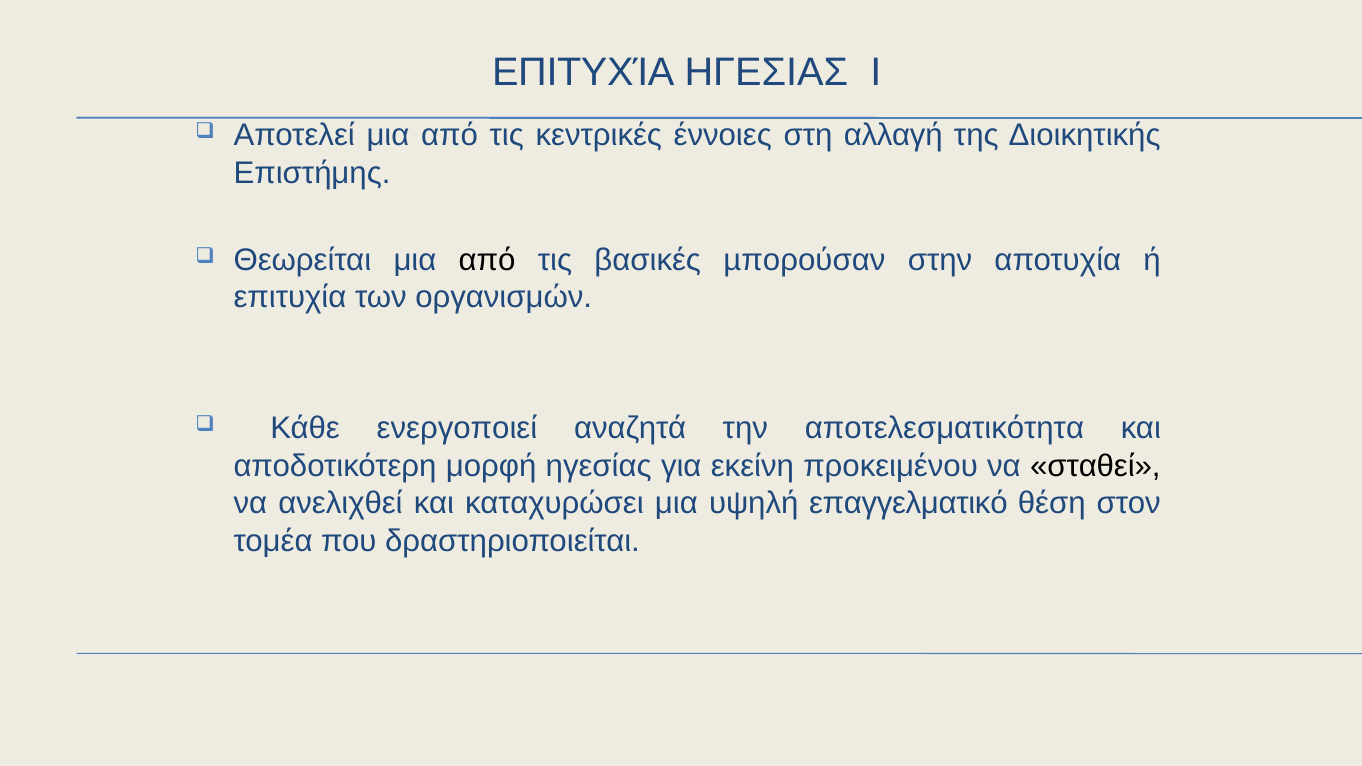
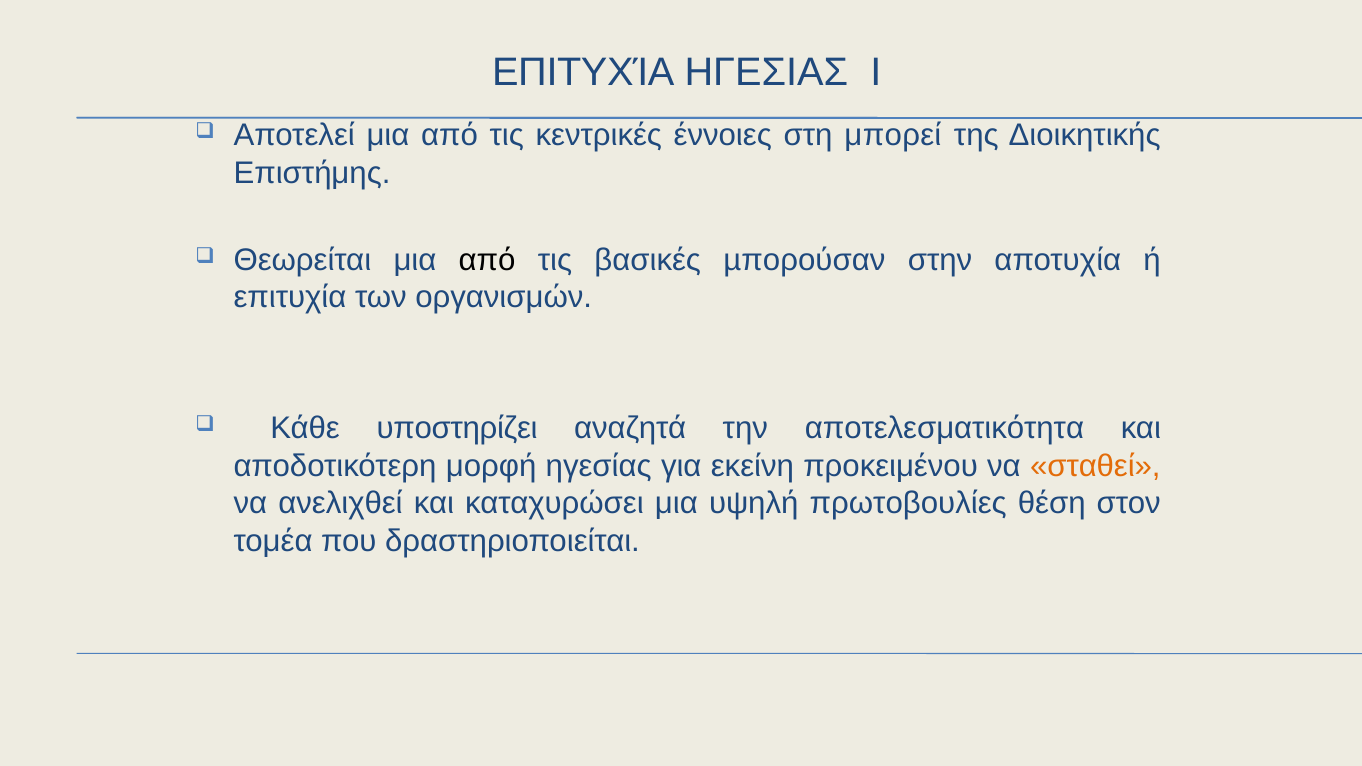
αλλαγή: αλλαγή -> μπορεί (893, 135)
ενεργοποιεί: ενεργοποιεί -> υποστηρίζει (457, 429)
σταθεί colour: black -> orange (1095, 466)
επαγγελματικό: επαγγελματικό -> πρωτοβουλίες (908, 504)
